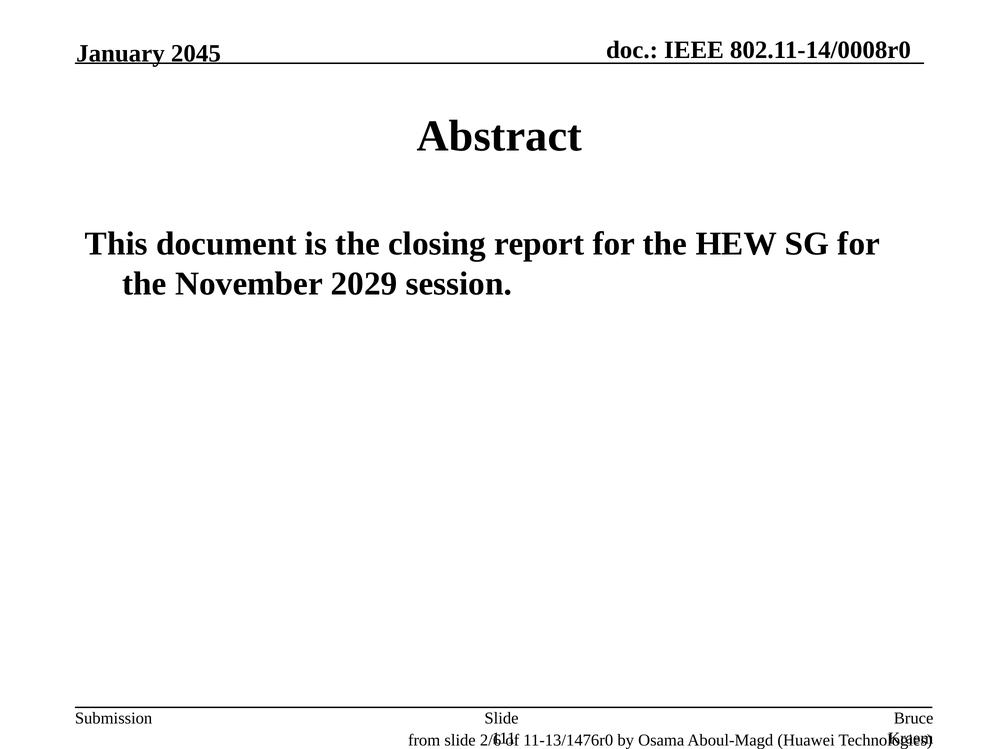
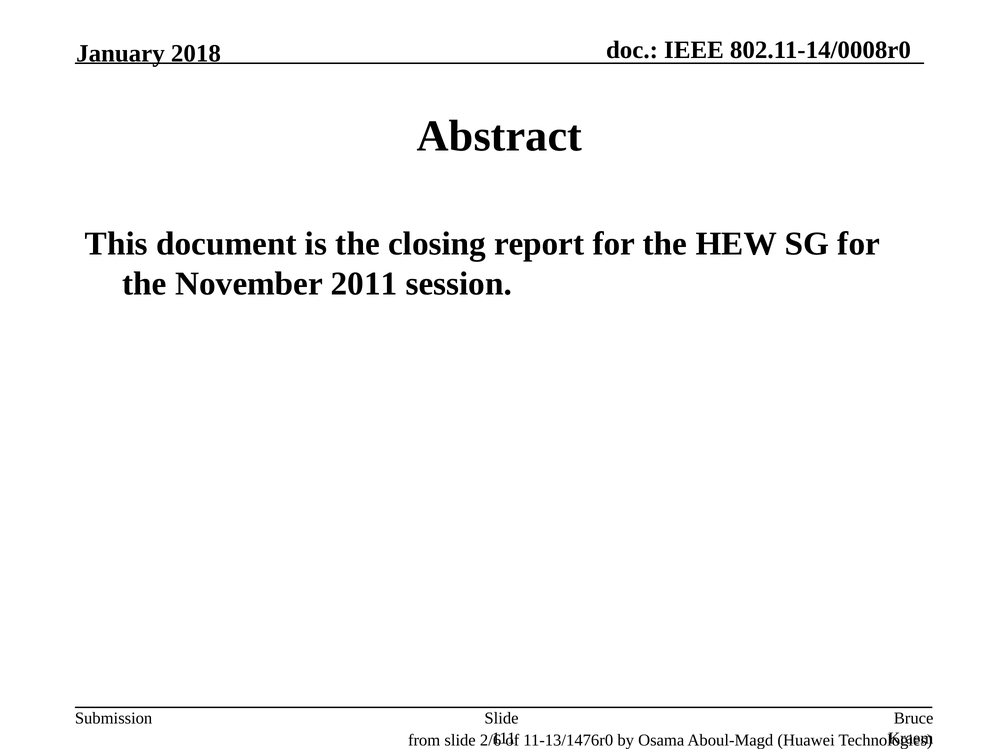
2045: 2045 -> 2018 (196, 53)
2029: 2029 -> 2011 (364, 284)
